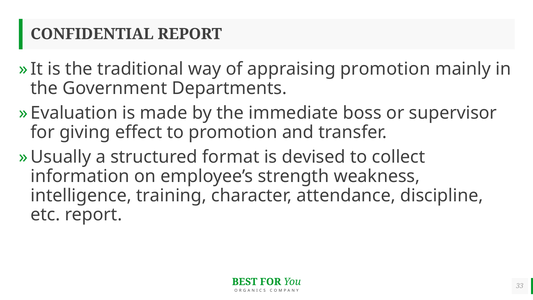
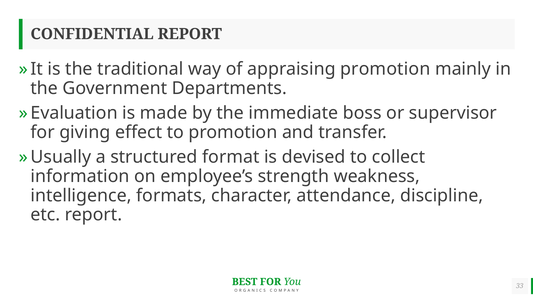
training: training -> formats (171, 195)
